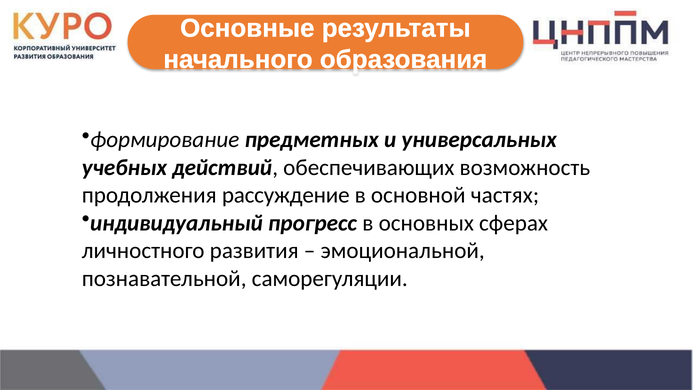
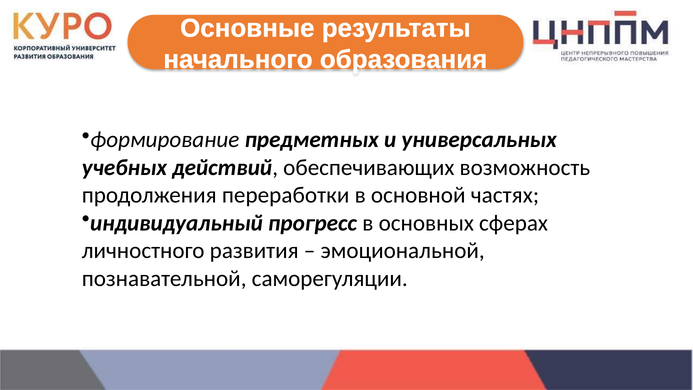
рассуждение: рассуждение -> переработки (286, 195)
